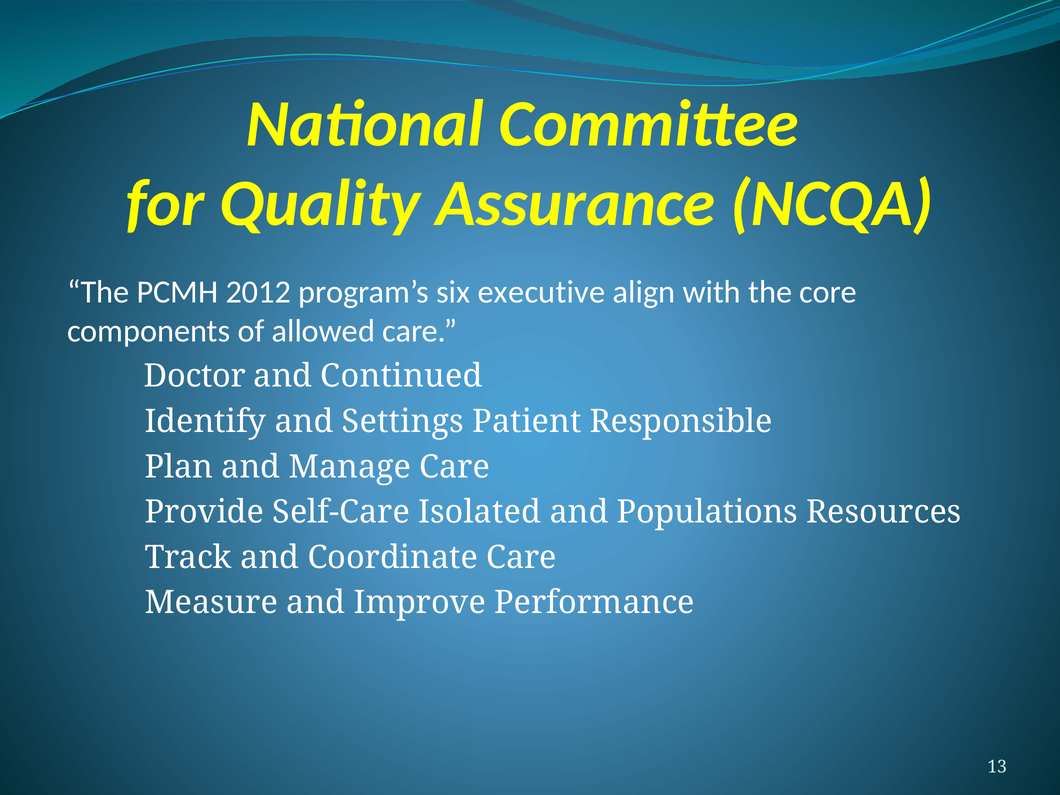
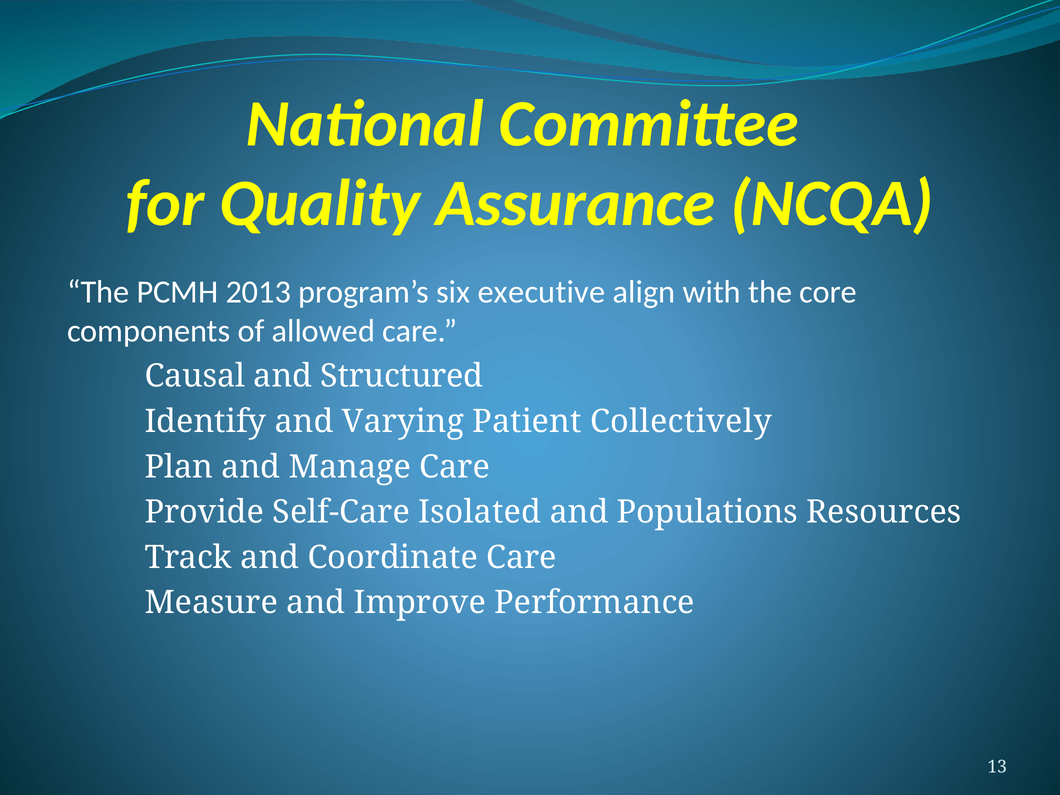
2012: 2012 -> 2013 (258, 292)
Doctor: Doctor -> Causal (195, 376)
Continued: Continued -> Structured (402, 376)
Settings: Settings -> Varying (403, 421)
Responsible: Responsible -> Collectively (681, 421)
